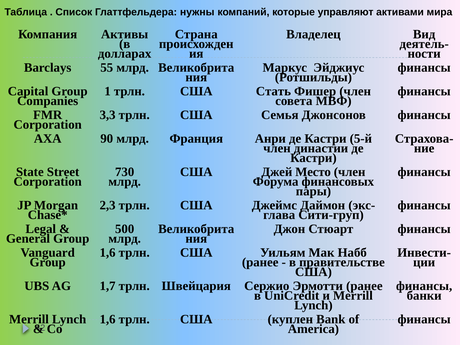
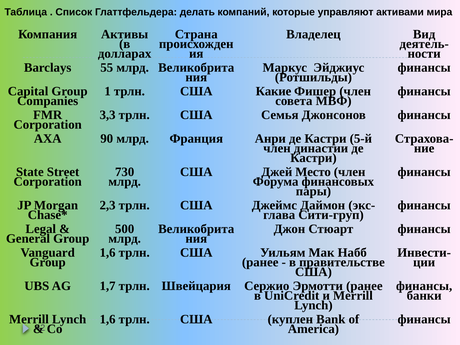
нужны: нужны -> делать (197, 12)
Стать: Стать -> Какие (273, 91)
